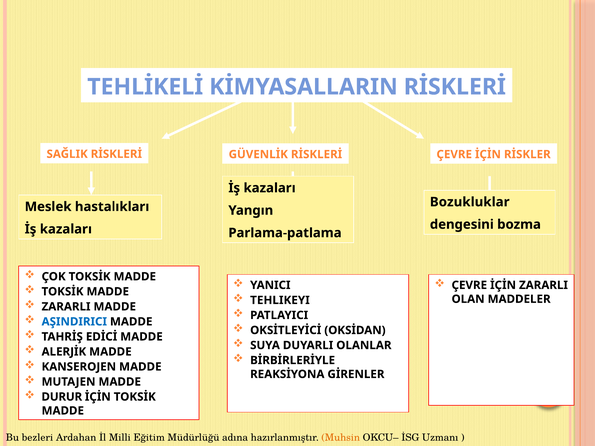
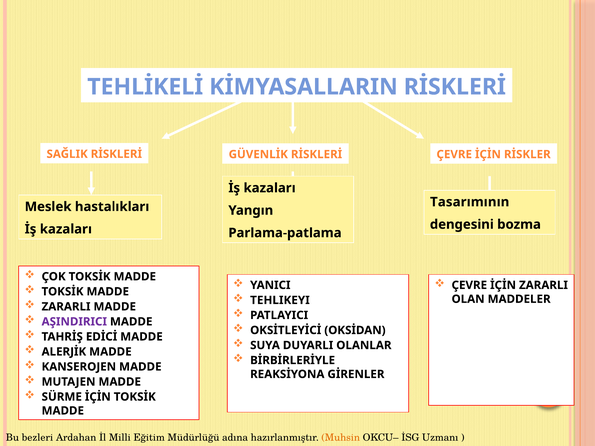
Bozukluklar: Bozukluklar -> Tasarımının (470, 202)
AŞINDIRICI colour: blue -> purple (74, 322)
DURUR: DURUR -> SÜRME (62, 397)
